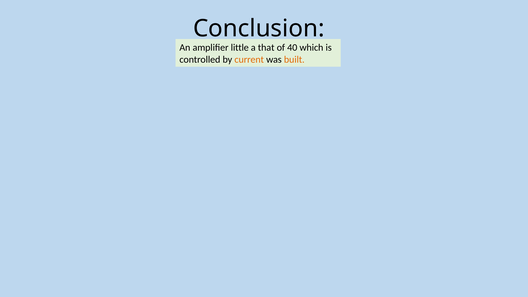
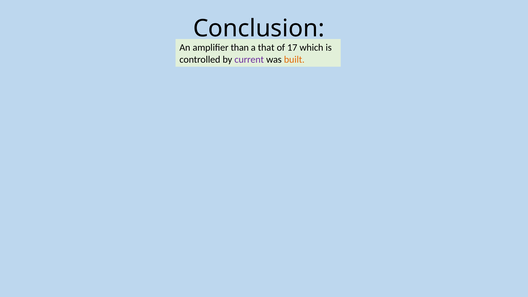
little: little -> than (240, 48)
40: 40 -> 17 (292, 48)
current colour: orange -> purple (249, 60)
